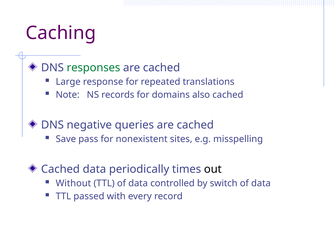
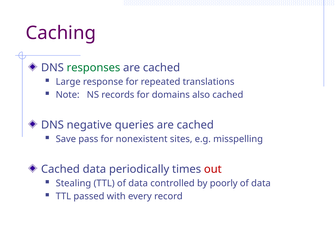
out colour: black -> red (213, 169)
Without: Without -> Stealing (73, 183)
switch: switch -> poorly (224, 183)
